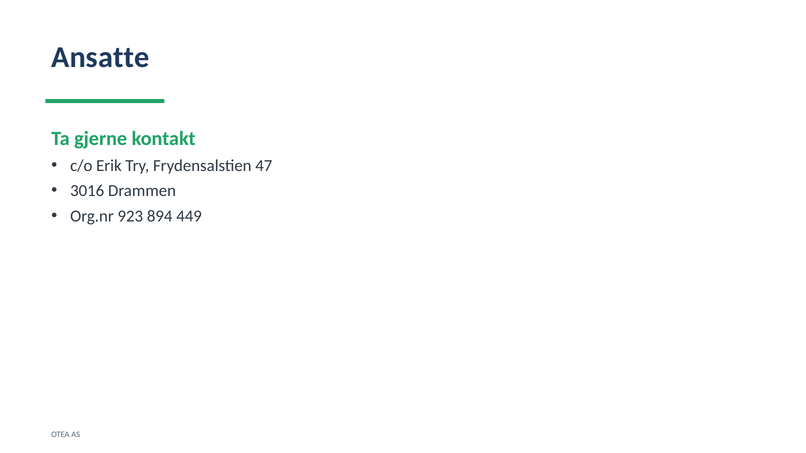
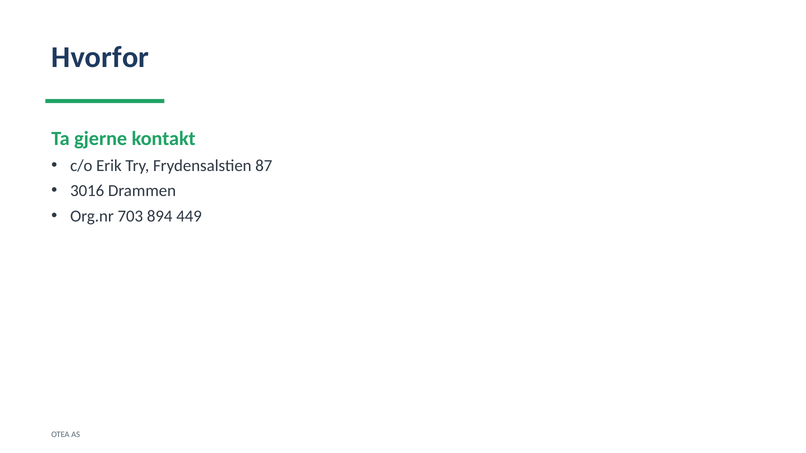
Ansatte: Ansatte -> Hvorfor (100, 58)
47: 47 -> 87 (264, 166)
923: 923 -> 703 (130, 216)
